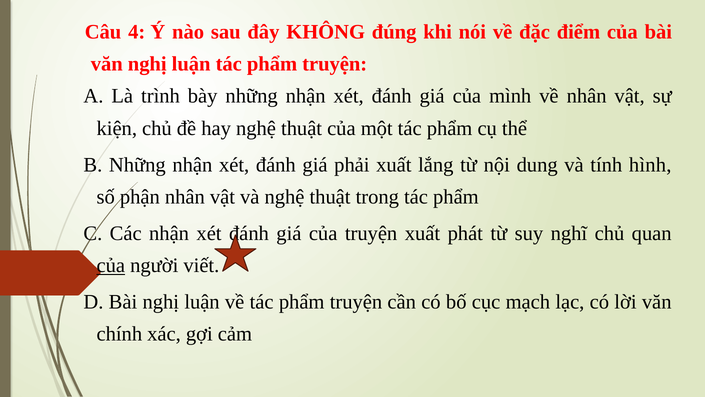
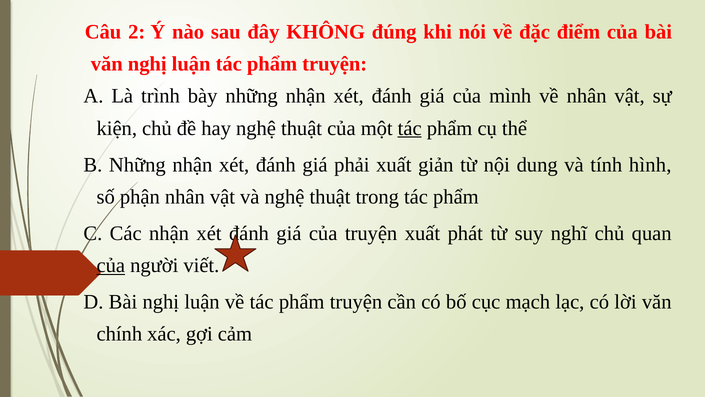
4: 4 -> 2 (137, 32)
tác underline: none -> present (410, 128)
lắng: lắng -> giản (436, 165)
